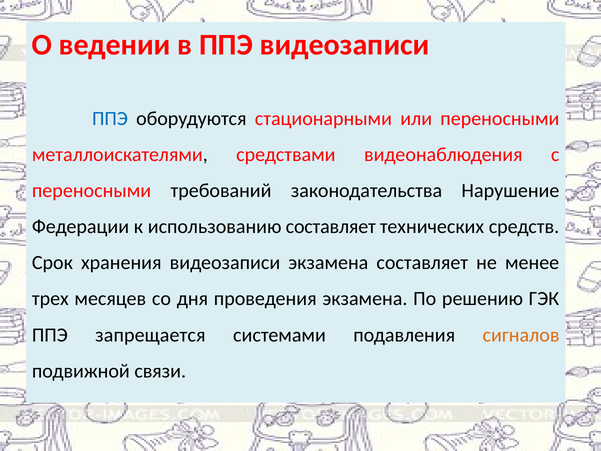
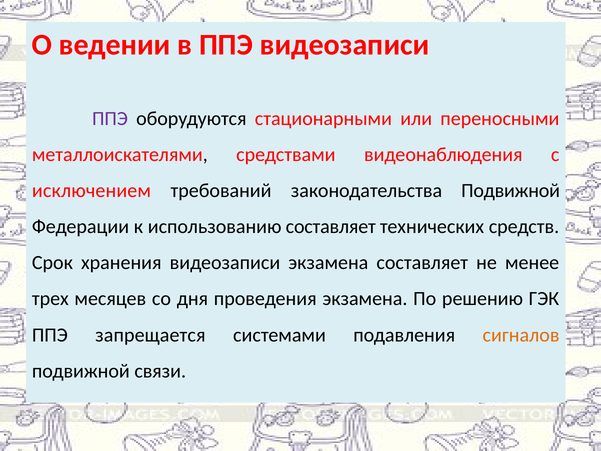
ППЭ colour: blue -> purple (110, 118)
переносными: переносными -> исключением (91, 191)
законодательства Нарушение: Нарушение -> Подвижной (511, 191)
